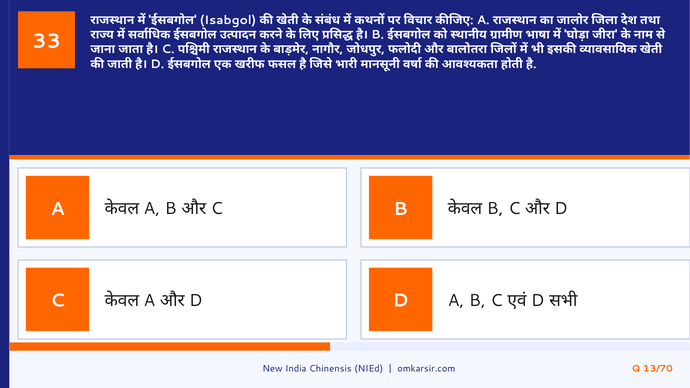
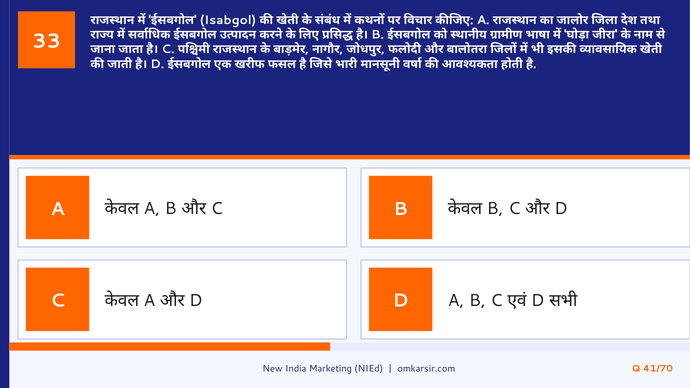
Chinensis: Chinensis -> Marketing (330, 369)
13/70: 13/70 -> 41/70 (658, 369)
